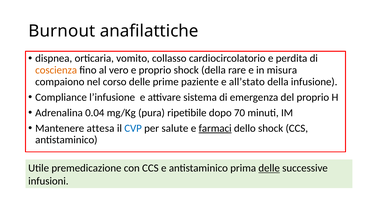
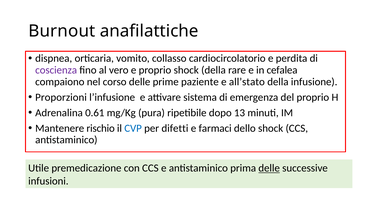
coscienza colour: orange -> purple (56, 70)
misura: misura -> cefalea (282, 70)
Compliance: Compliance -> Proporzioni (61, 98)
0.04: 0.04 -> 0.61 (95, 113)
70: 70 -> 13 (240, 113)
attesa: attesa -> rischio (101, 129)
salute: salute -> difetti (175, 129)
farmaci underline: present -> none (215, 129)
